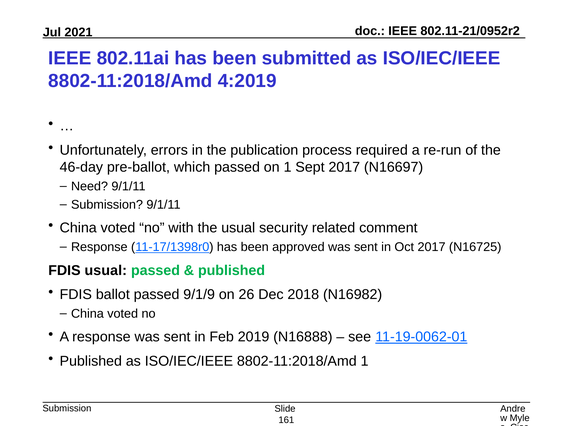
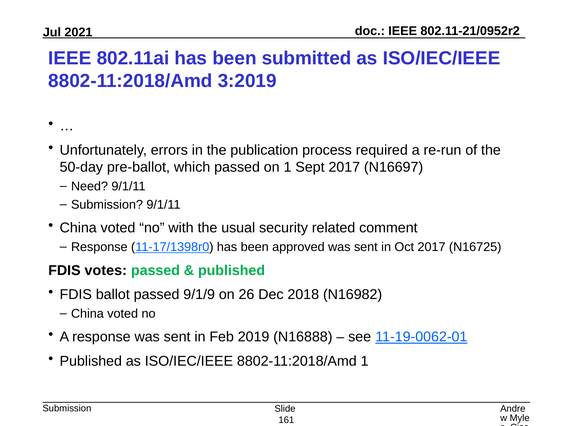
4:2019: 4:2019 -> 3:2019 (247, 81)
46-day: 46-day -> 50-day (81, 167)
FDIS usual: usual -> votes (106, 270)
